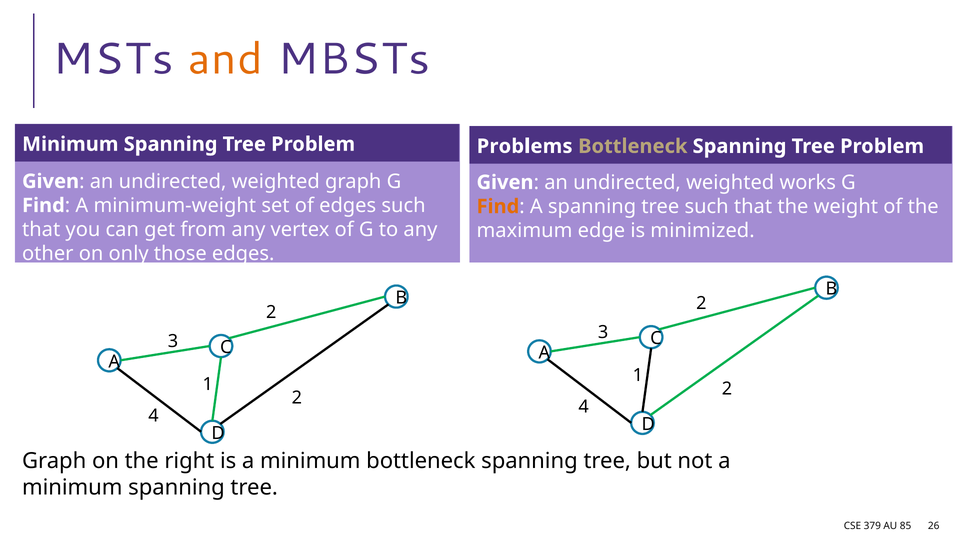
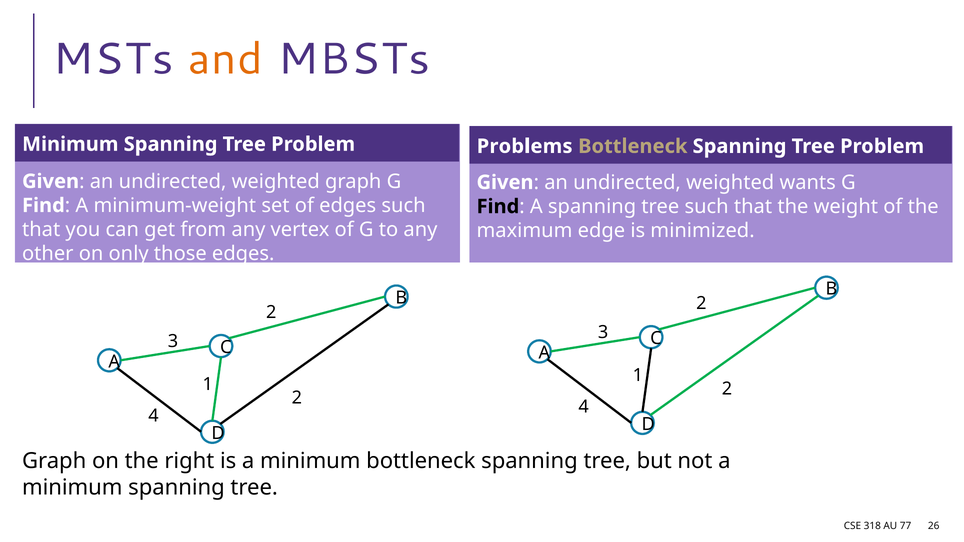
works: works -> wants (808, 182)
Find colour: orange -> black (498, 207)
379: 379 -> 318 (872, 526)
85: 85 -> 77 (906, 526)
